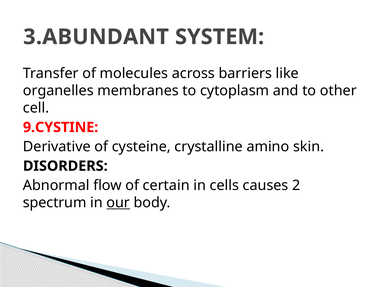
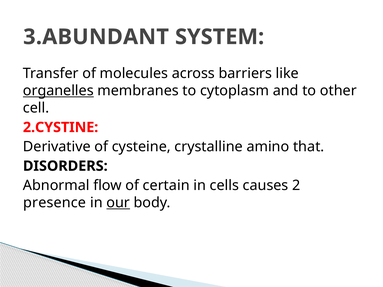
organelles underline: none -> present (58, 91)
9.CYSTINE: 9.CYSTINE -> 2.CYSTINE (61, 127)
skin: skin -> that (309, 147)
spectrum: spectrum -> presence (55, 203)
